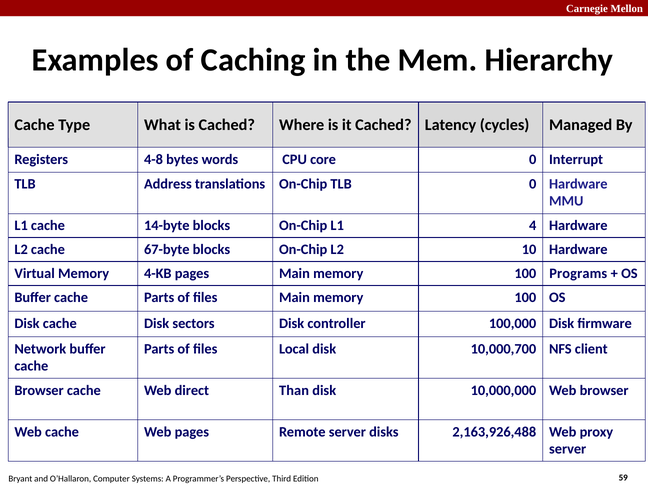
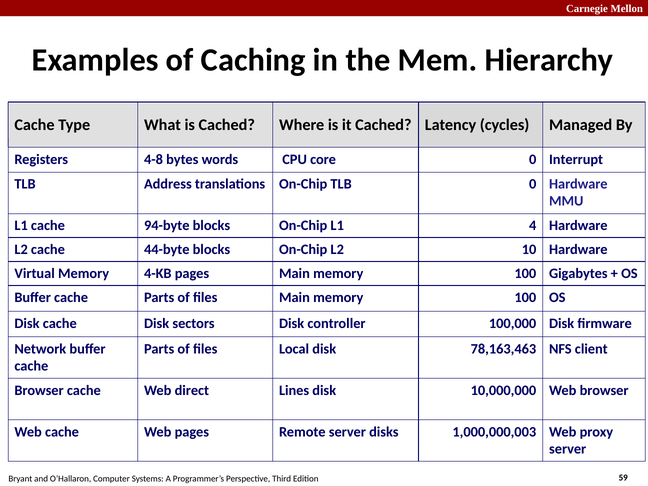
14-byte: 14-byte -> 94-byte (167, 226)
67-byte: 67-byte -> 44-byte (167, 250)
Programs: Programs -> Gigabytes (578, 274)
10,000,700: 10,000,700 -> 78,163,463 (503, 349)
Than: Than -> Lines (294, 390)
2,163,926,488: 2,163,926,488 -> 1,000,000,003 (494, 432)
